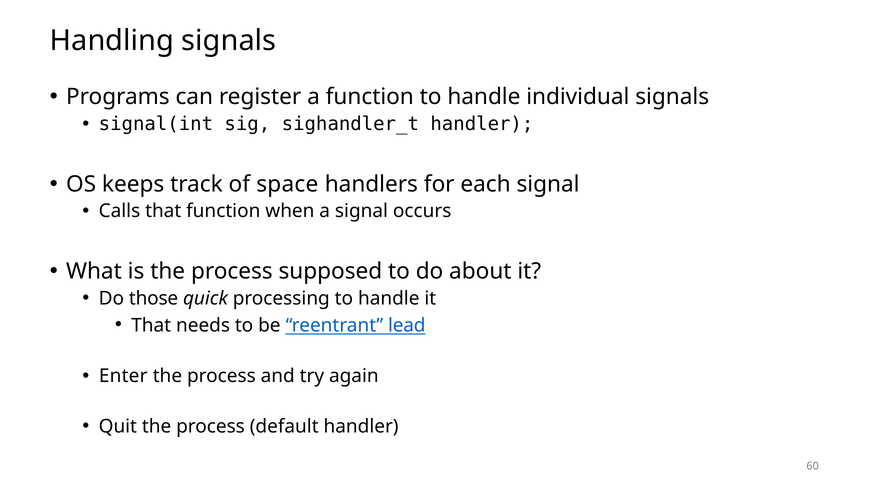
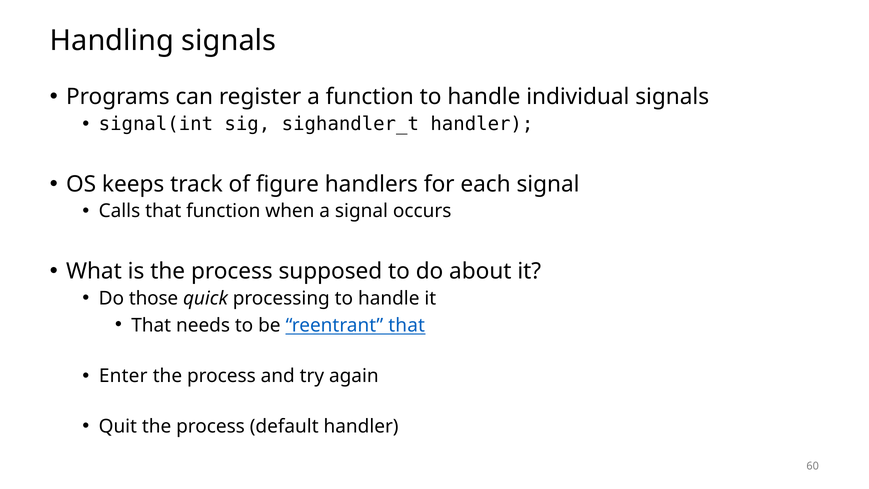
space: space -> figure (287, 184)
reentrant lead: lead -> that (407, 325)
